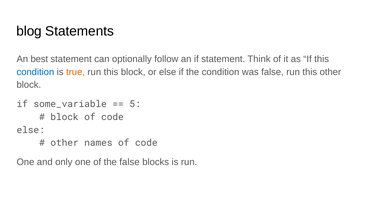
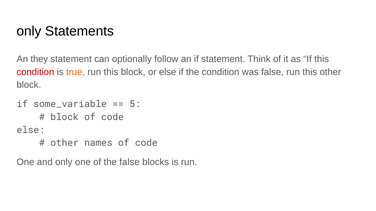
blog: blog -> only (29, 31)
best: best -> they (39, 59)
condition colour: blue -> red (35, 72)
